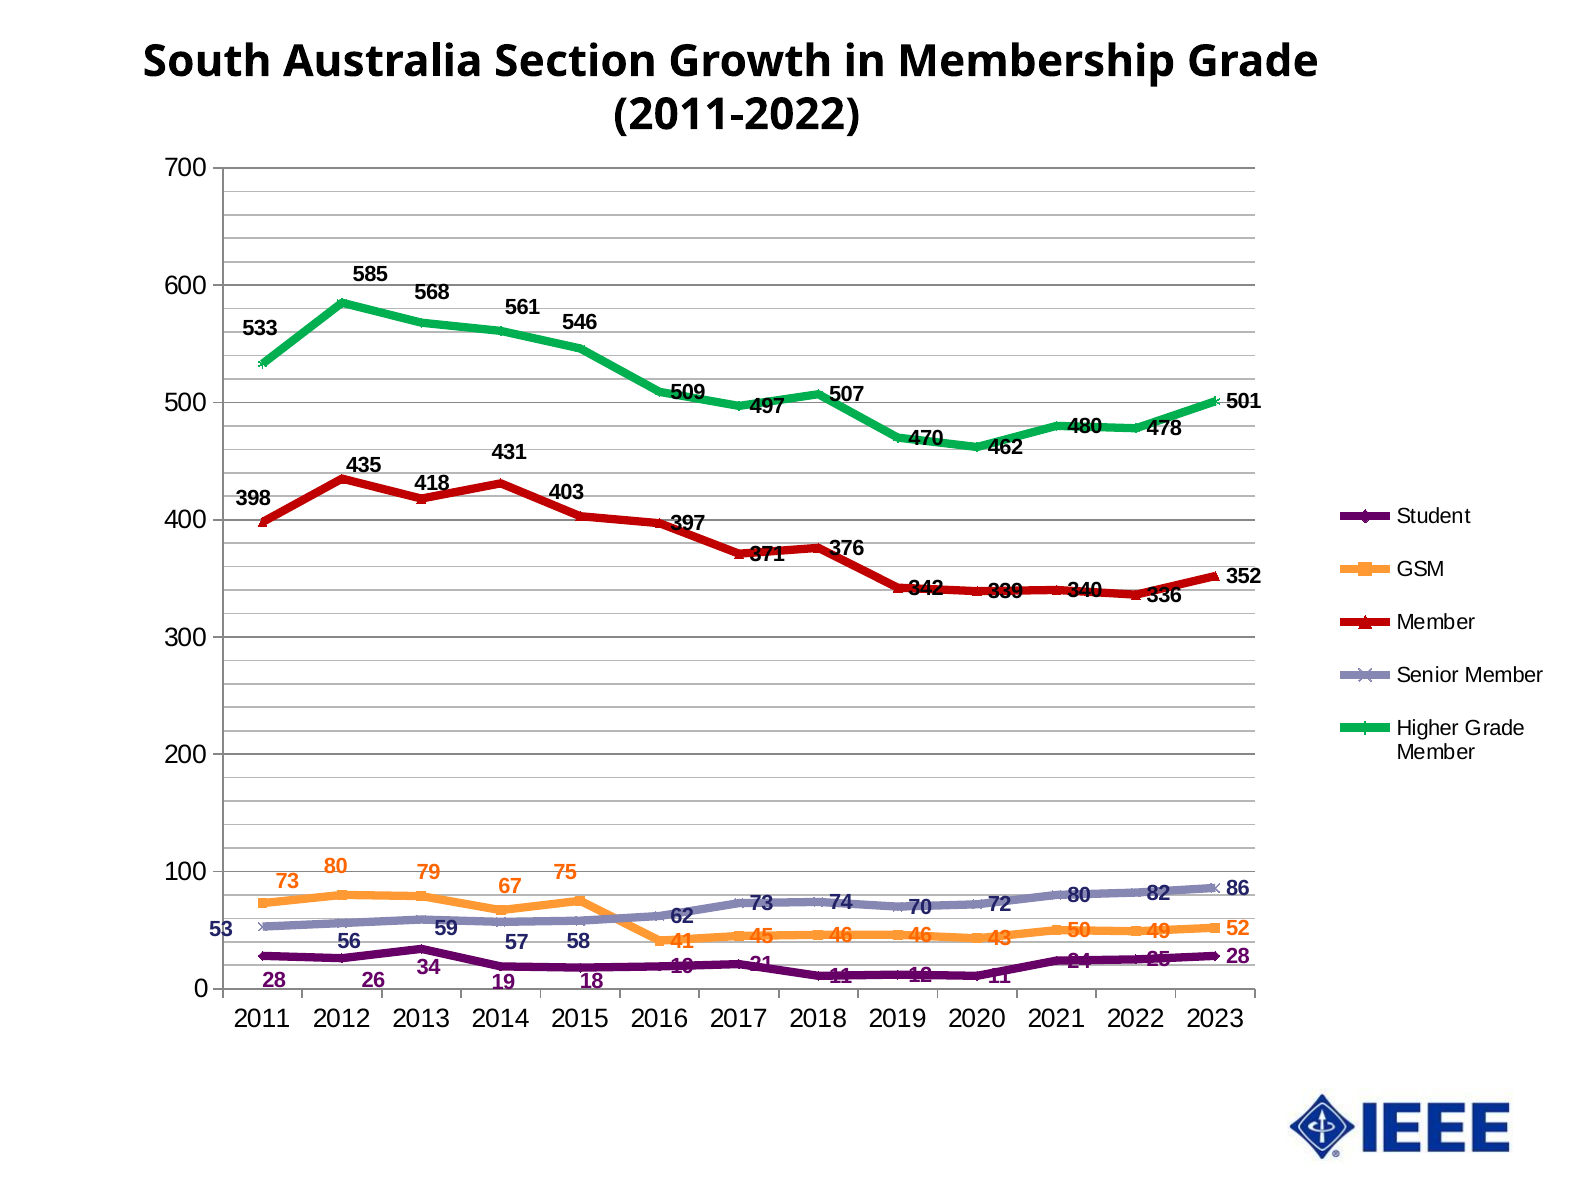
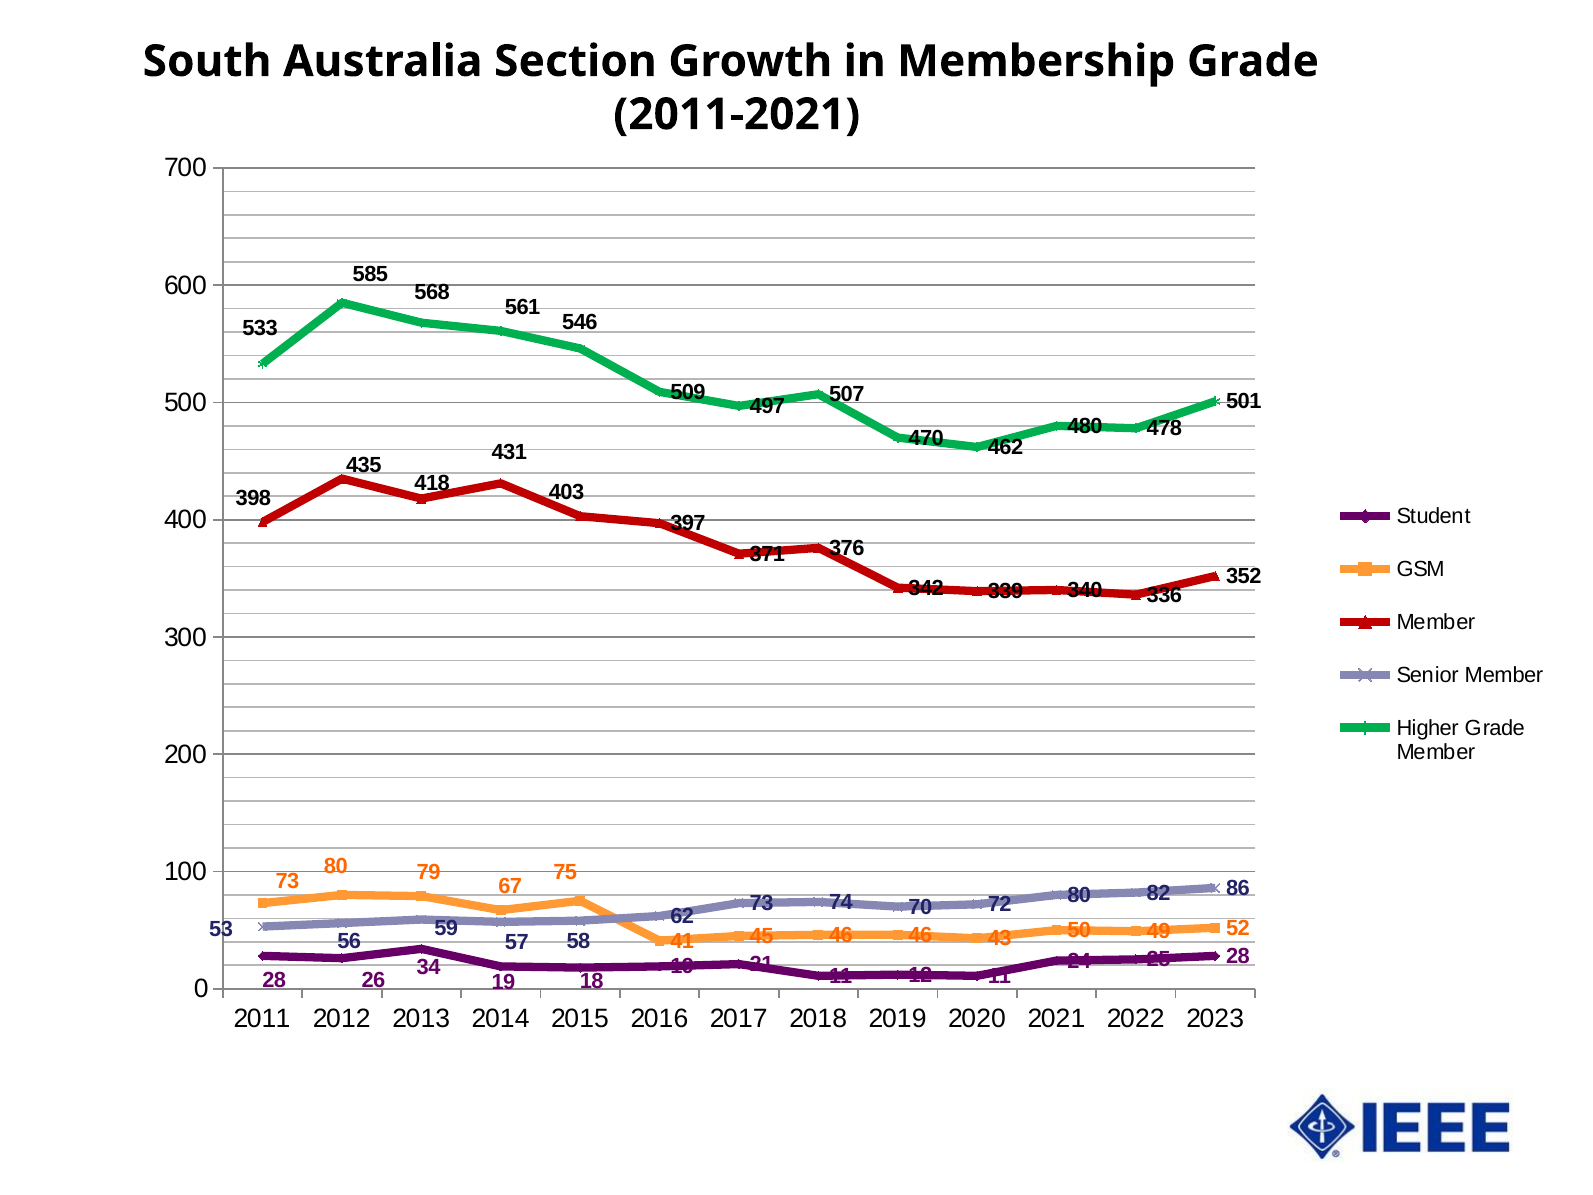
2011-2022: 2011-2022 -> 2011-2021 (737, 115)
